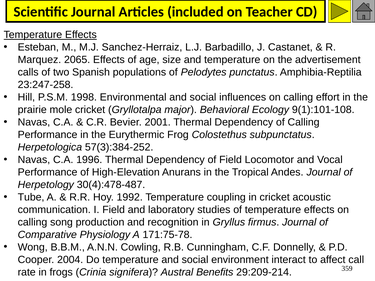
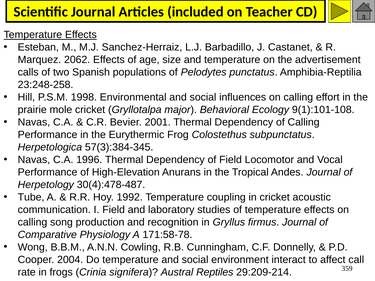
2065: 2065 -> 2062 (77, 60)
23:247-258: 23:247-258 -> 23:248-258 (46, 85)
57(3):384-252: 57(3):384-252 -> 57(3):384-345 (119, 147)
171:75-78: 171:75-78 -> 171:58-78 (168, 235)
Benefits: Benefits -> Reptiles (215, 272)
